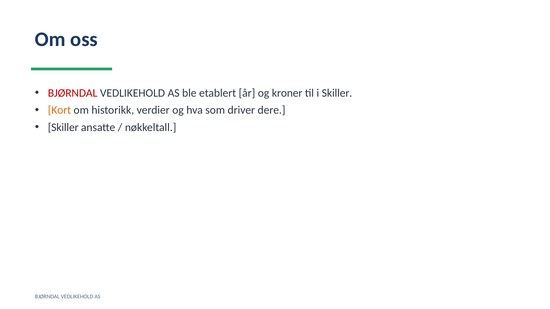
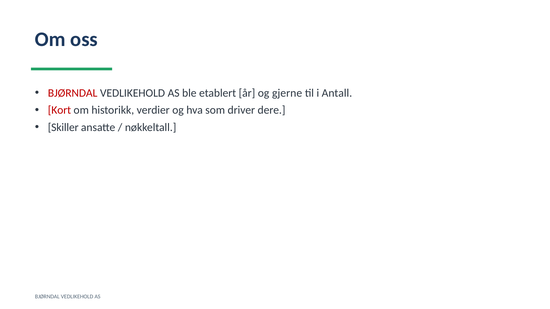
kroner: kroner -> gjerne (287, 93)
i Skiller: Skiller -> Antall (337, 93)
Kort colour: orange -> red (59, 110)
